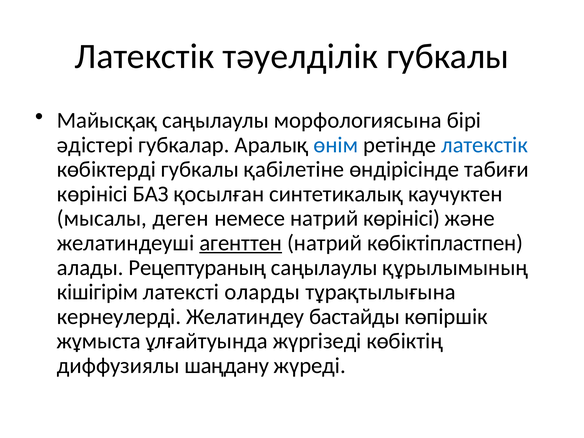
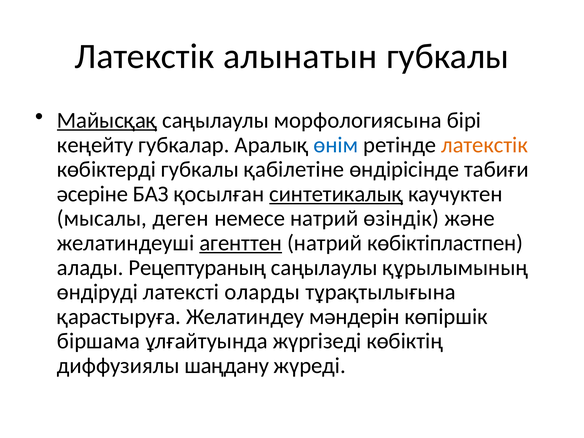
тәуелділік: тәуелділік -> алынатын (300, 57)
Майысқақ underline: none -> present (107, 120)
әдістері: әдістері -> кеңейту (95, 145)
латекстік colour: blue -> orange (485, 145)
көрінісі: көрінісі -> әсеріне (92, 194)
синтетикалық underline: none -> present (336, 194)
натрий көрінісі: көрінісі -> өзіндік (401, 218)
кішігірім: кішігірім -> өндіруді (97, 292)
кернеулерді: кернеулерді -> қарастыруға (119, 317)
бастайды: бастайды -> мәндерін (354, 317)
жұмыста: жұмыста -> біршама (99, 341)
